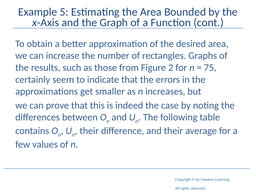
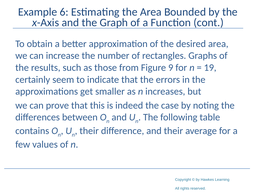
5: 5 -> 6 (64, 12)
2: 2 -> 9 (171, 68)
75: 75 -> 19 (210, 68)
